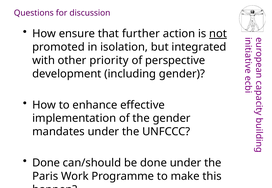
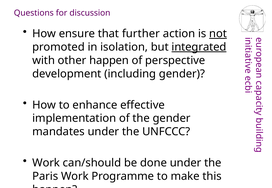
integrated underline: none -> present (199, 47)
other priority: priority -> happen (109, 60)
Done: Done -> Work (46, 163)
